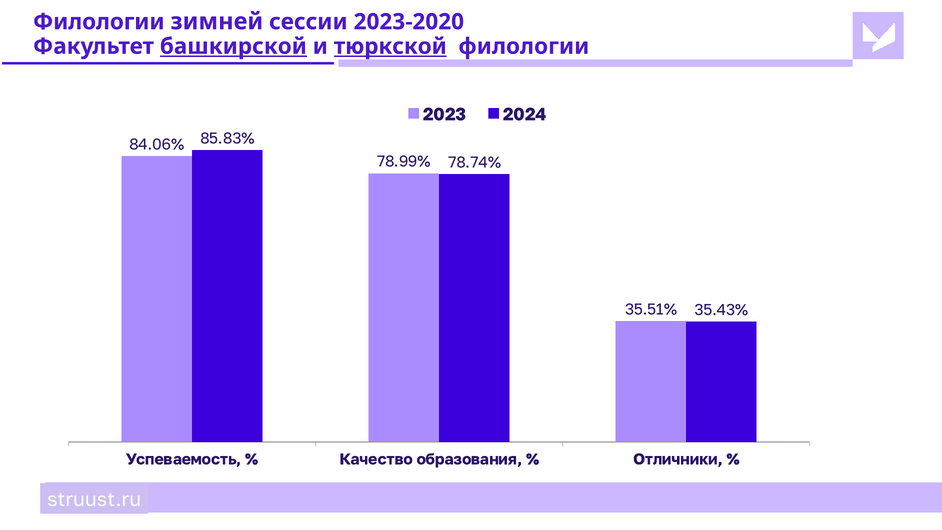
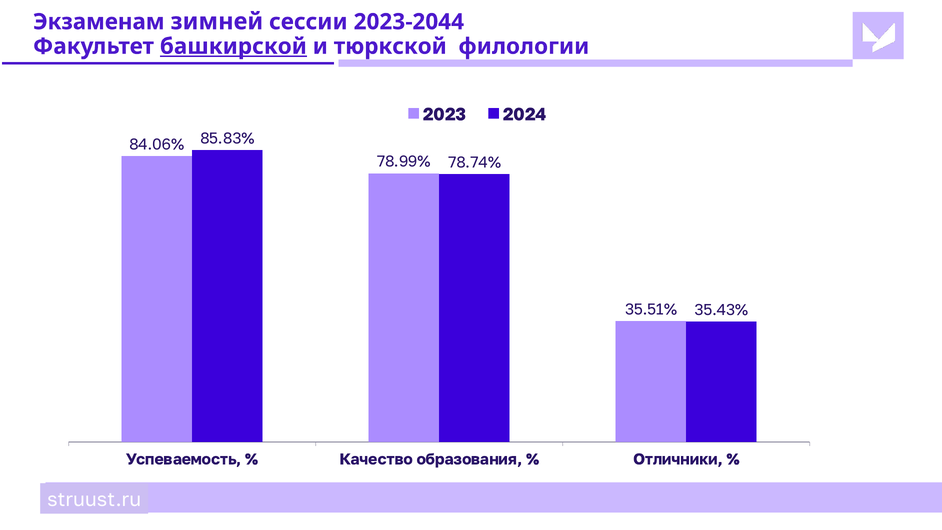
Филологии: Филологии -> Экзаменам (99, 22)
2023-2020: 2023-2020 -> 2023-2044 (409, 22)
тюркской underline: present -> none (390, 46)
